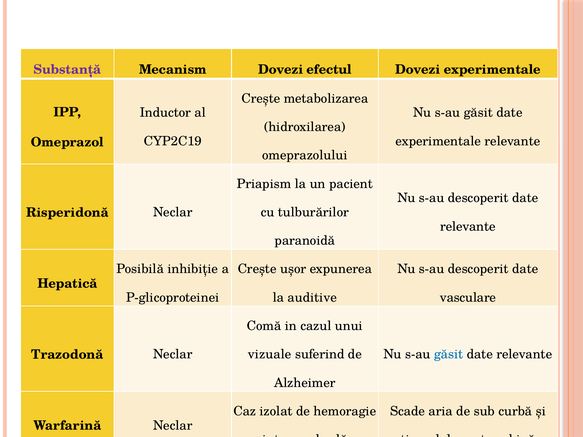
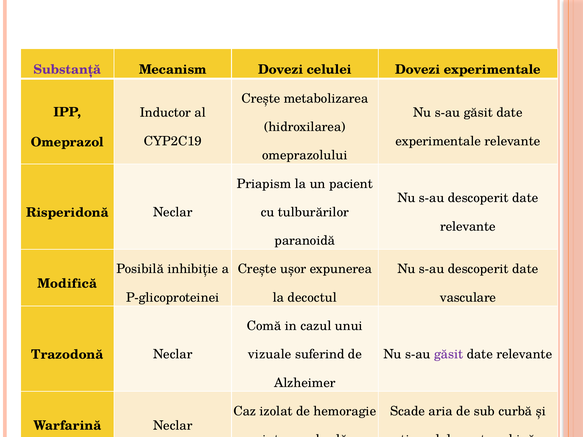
efectul: efectul -> celulei (329, 70)
Hepatică: Hepatică -> Modifică (67, 284)
auditive: auditive -> decoctul (312, 298)
găsit colour: blue -> purple (449, 355)
